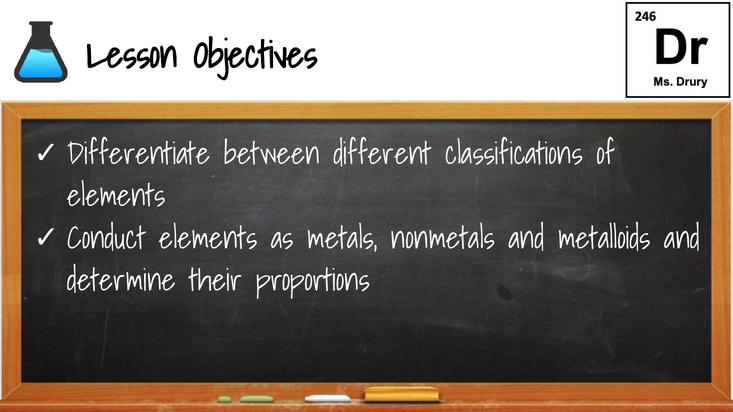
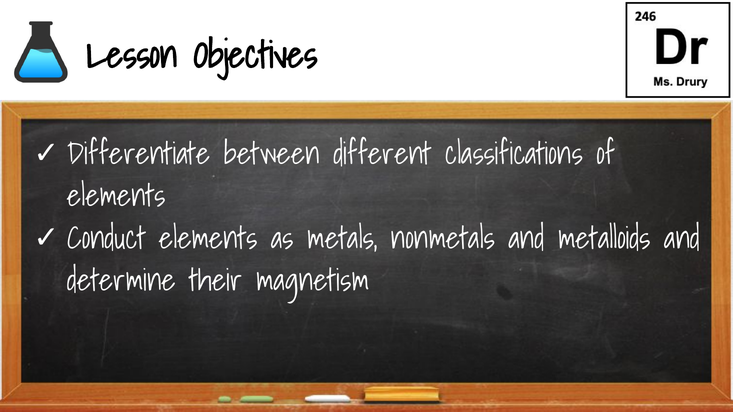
proportions: proportions -> magnetism (313, 281)
